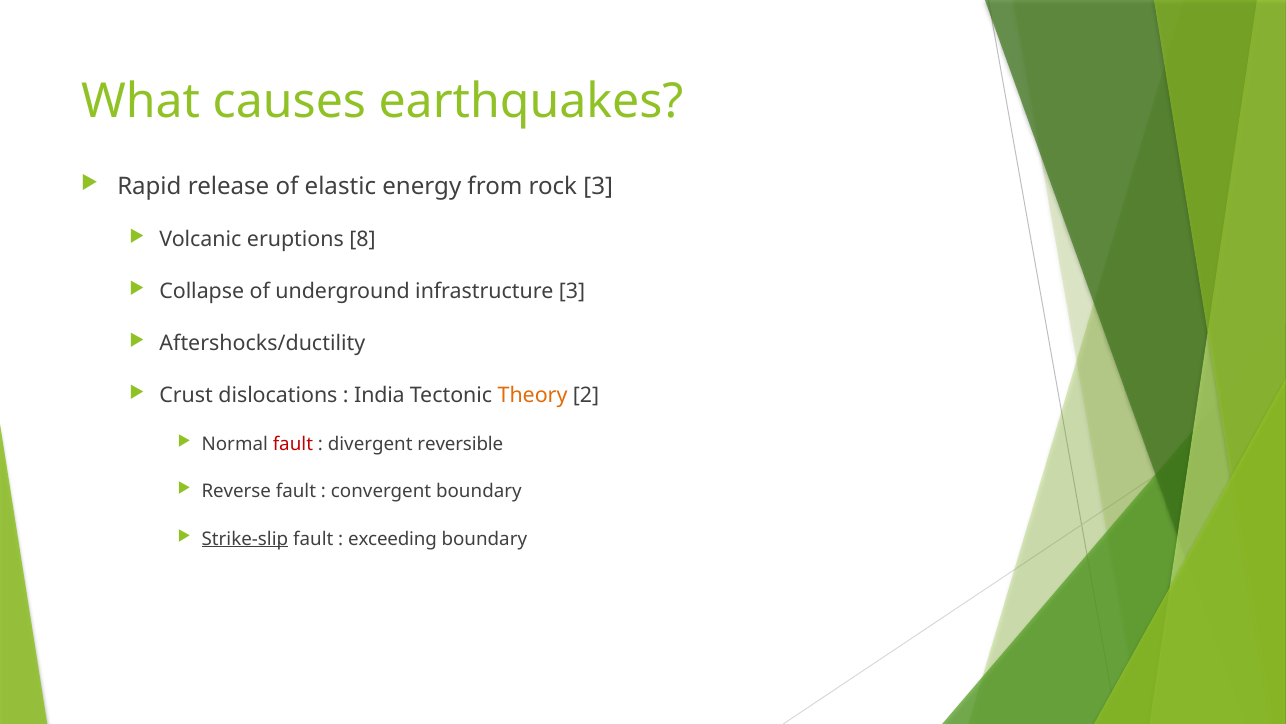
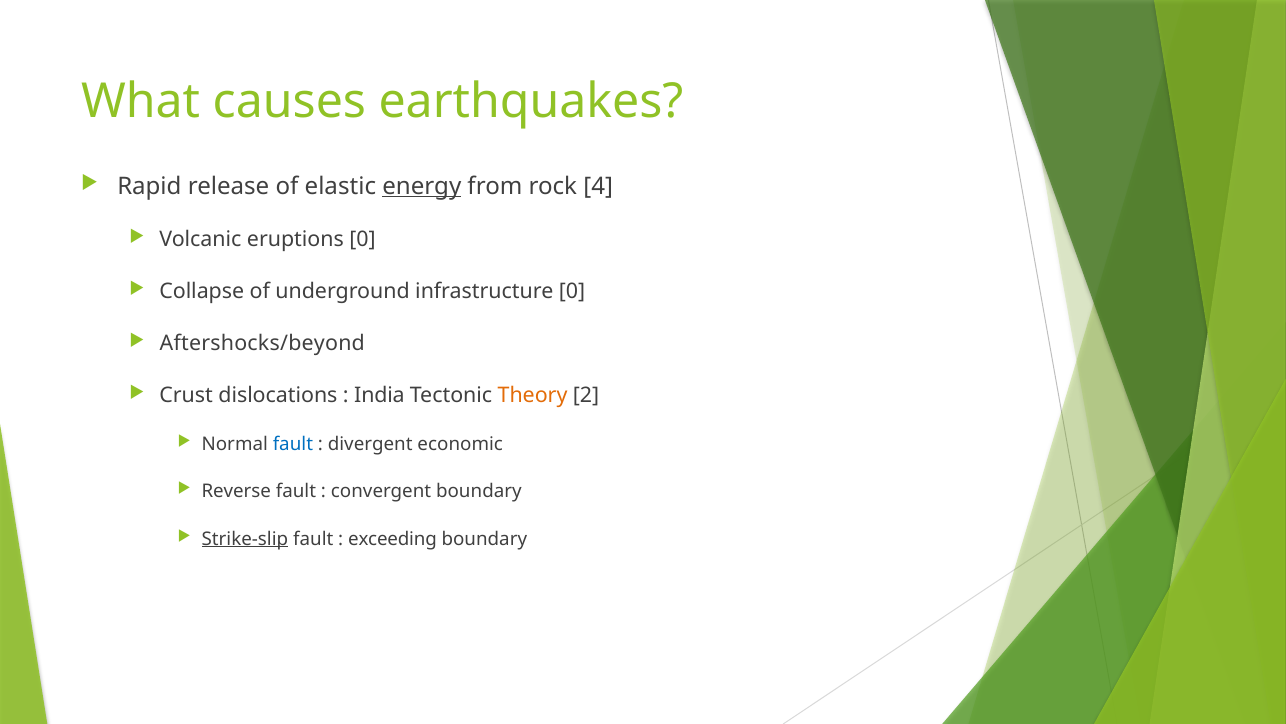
energy underline: none -> present (422, 186)
rock 3: 3 -> 4 (598, 186)
eruptions 8: 8 -> 0 (362, 240)
infrastructure 3: 3 -> 0 (572, 291)
Aftershocks/ductility: Aftershocks/ductility -> Aftershocks/beyond (262, 343)
fault colour: red -> blue (293, 444)
reversible: reversible -> economic (460, 444)
